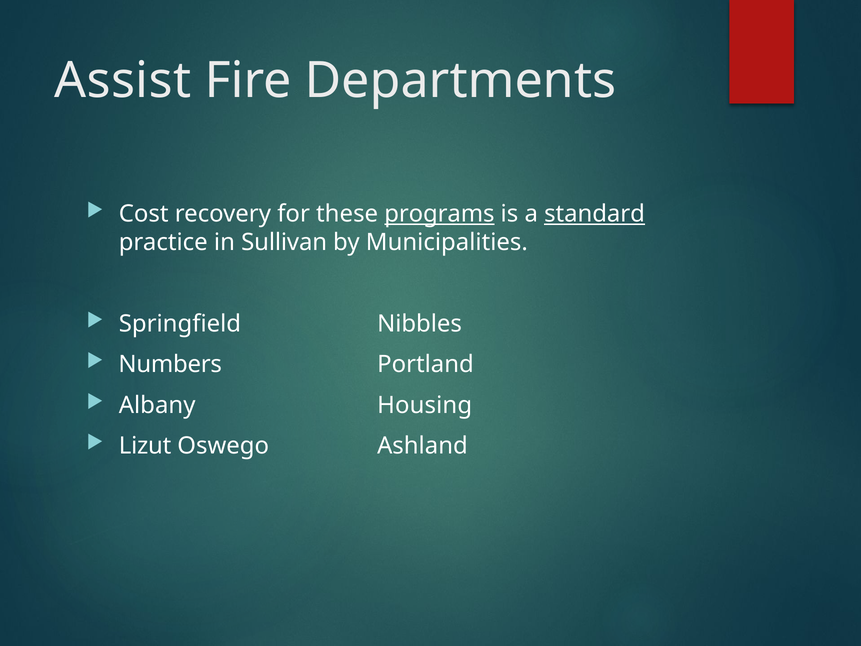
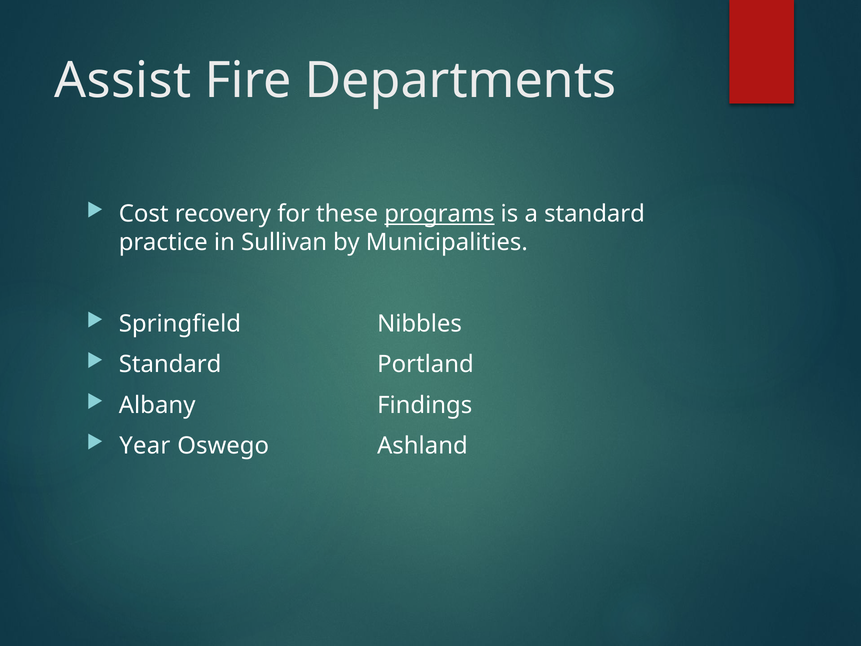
standard underline: present -> none (595, 214)
Numbers: Numbers -> Standard (170, 364)
Housing: Housing -> Findings (425, 405)
Lizut: Lizut -> Year (145, 446)
